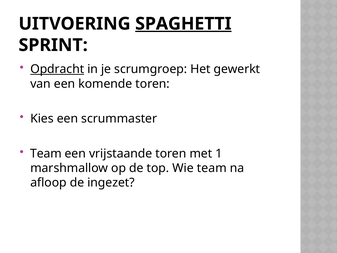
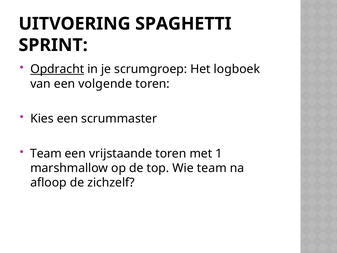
SPAGHETTI underline: present -> none (183, 24)
gewerkt: gewerkt -> logboek (237, 69)
komende: komende -> volgende (105, 84)
ingezet: ingezet -> zichzelf (111, 183)
